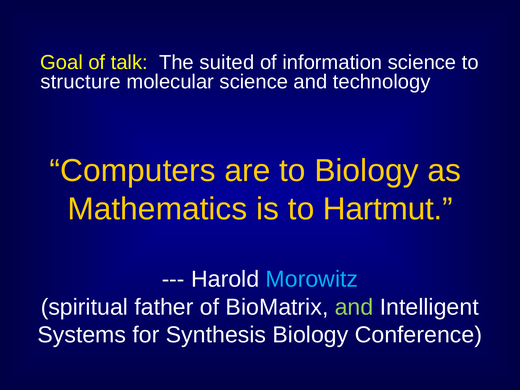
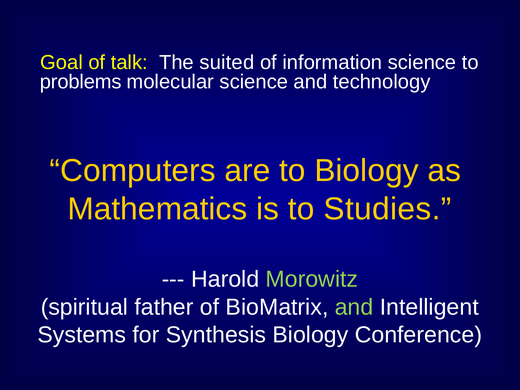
structure: structure -> problems (81, 82)
Hartmut: Hartmut -> Studies (387, 209)
Morowitz colour: light blue -> light green (312, 279)
